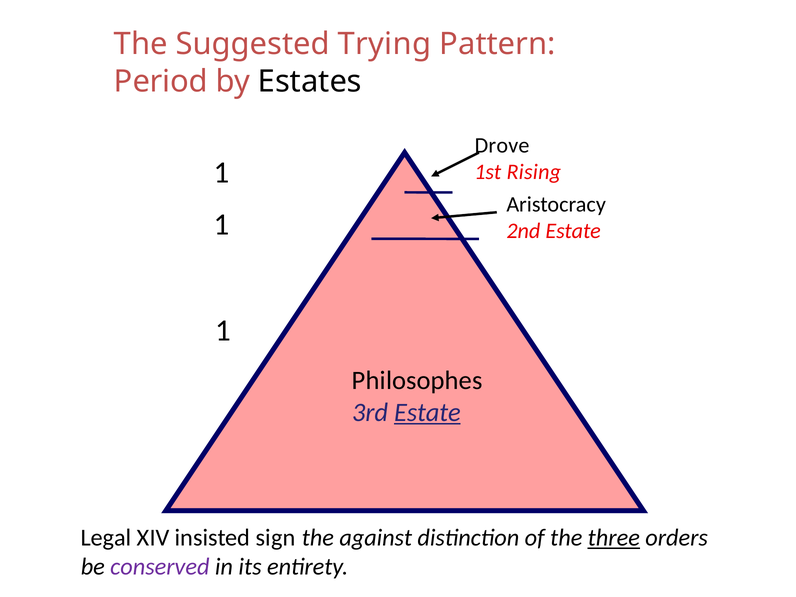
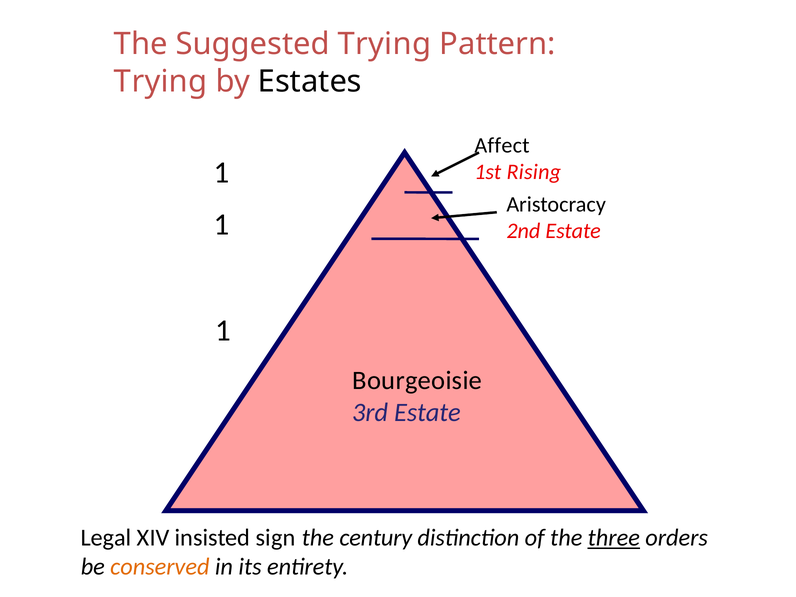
Period: Period -> Trying (161, 81)
Drove: Drove -> Affect (502, 145)
Philosophes: Philosophes -> Bourgeoisie (417, 380)
Estate underline: present -> none (427, 412)
against: against -> century (376, 538)
conserved colour: purple -> orange (160, 567)
